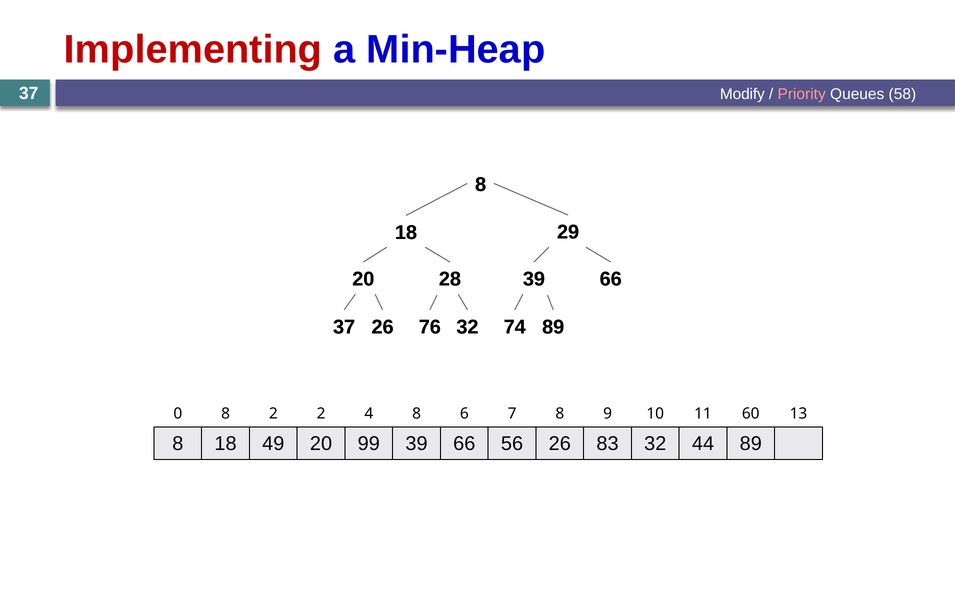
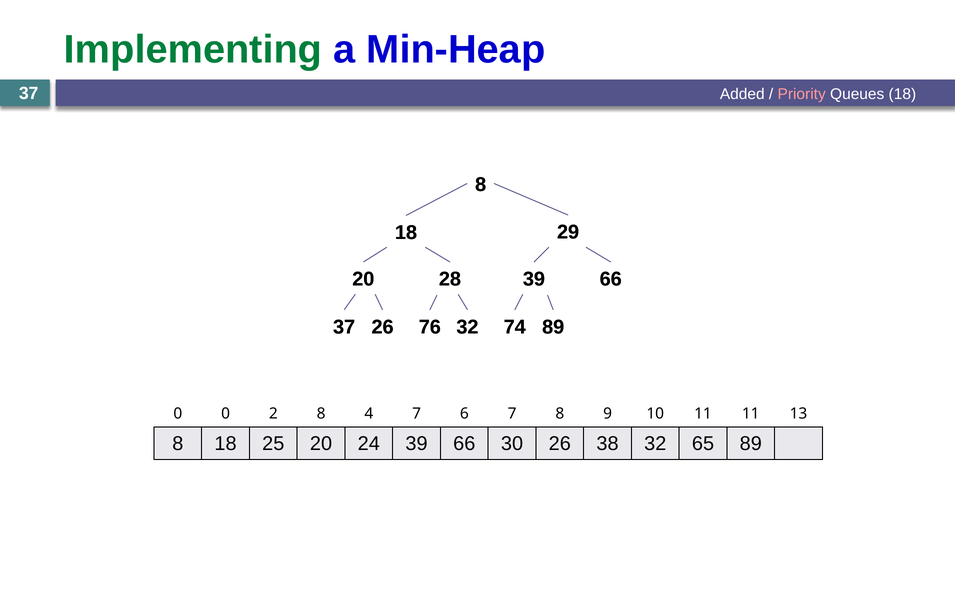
Implementing colour: red -> green (193, 49)
Modify: Modify -> Added (742, 94)
Queues 58: 58 -> 18 (902, 94)
0 8: 8 -> 0 (226, 414)
2 2: 2 -> 8 (321, 414)
4 8: 8 -> 7 (417, 414)
11 60: 60 -> 11 (751, 414)
49: 49 -> 25 (273, 444)
99: 99 -> 24 (369, 444)
56: 56 -> 30 (512, 444)
83: 83 -> 38 (608, 444)
44: 44 -> 65 (703, 444)
